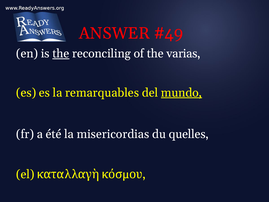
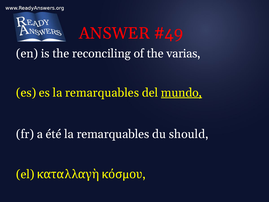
the underline: present -> none (61, 54)
été la misericordias: misericordias -> remarquables (113, 134)
quelles: quelles -> should (189, 134)
